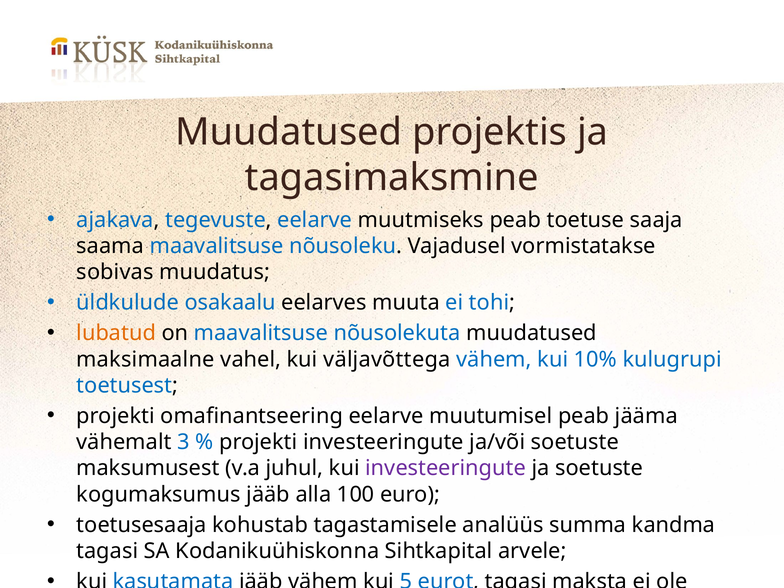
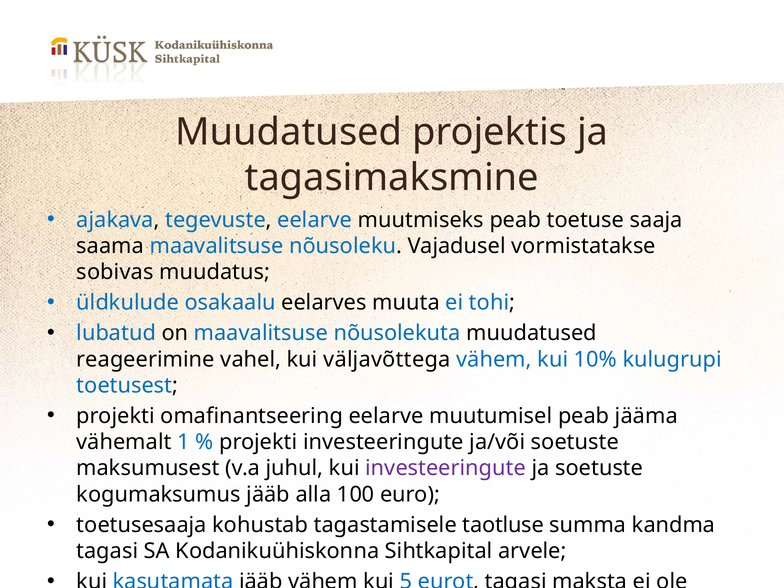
lubatud colour: orange -> blue (116, 333)
maksimaalne: maksimaalne -> reageerimine (146, 359)
3: 3 -> 1 (184, 442)
analüüs: analüüs -> taotluse (503, 525)
